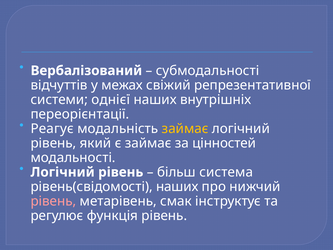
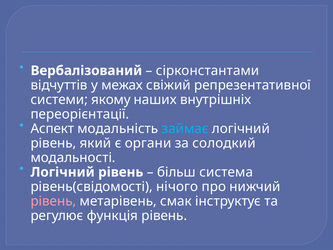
субмодальності: субмодальності -> сірконстантами (208, 71)
однієї: однієї -> якому (111, 100)
Реагує: Реагує -> Аспект (52, 129)
займає colour: yellow -> light blue (185, 129)
є займає: займає -> органи (148, 143)
цінностей: цінностей -> солодкий (224, 143)
рівень(свідомості наших: наших -> нічого (177, 186)
